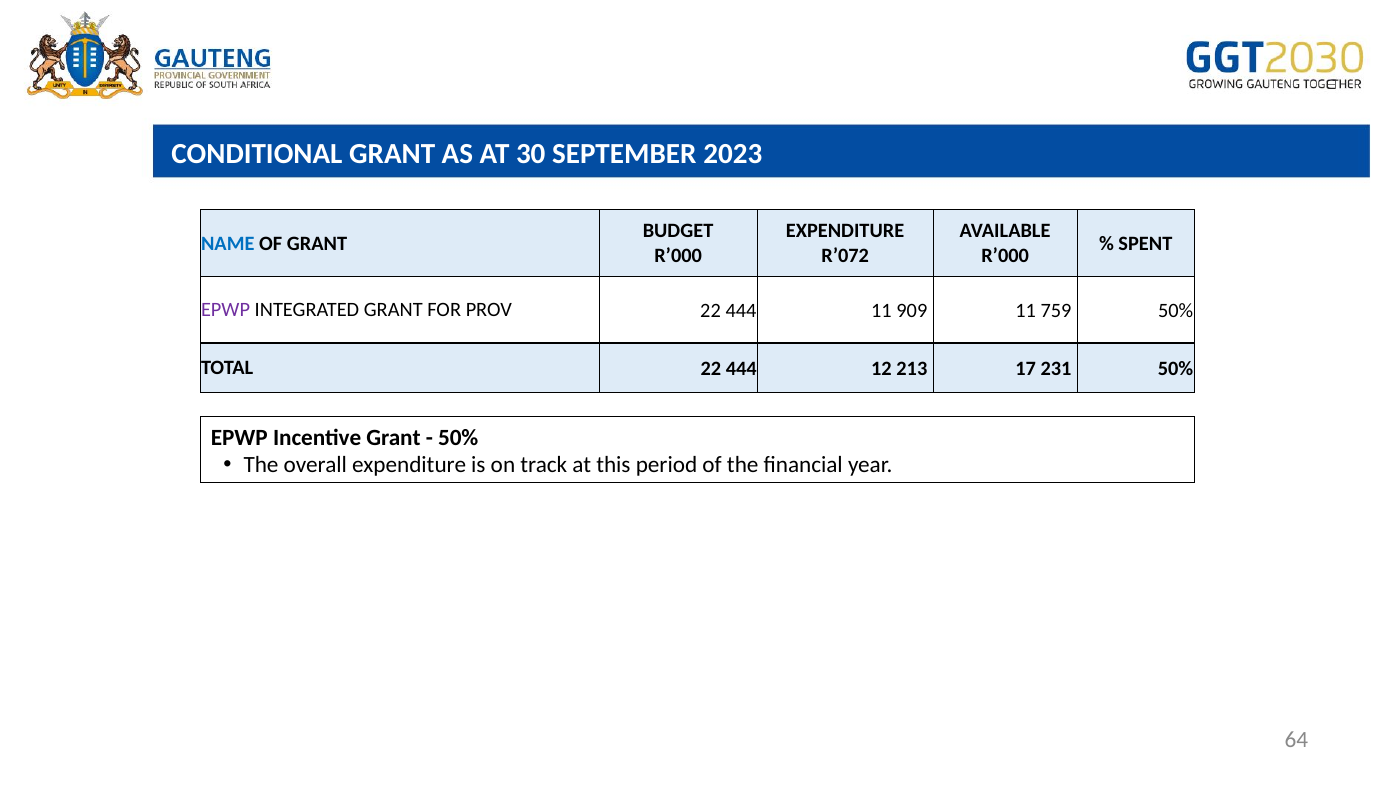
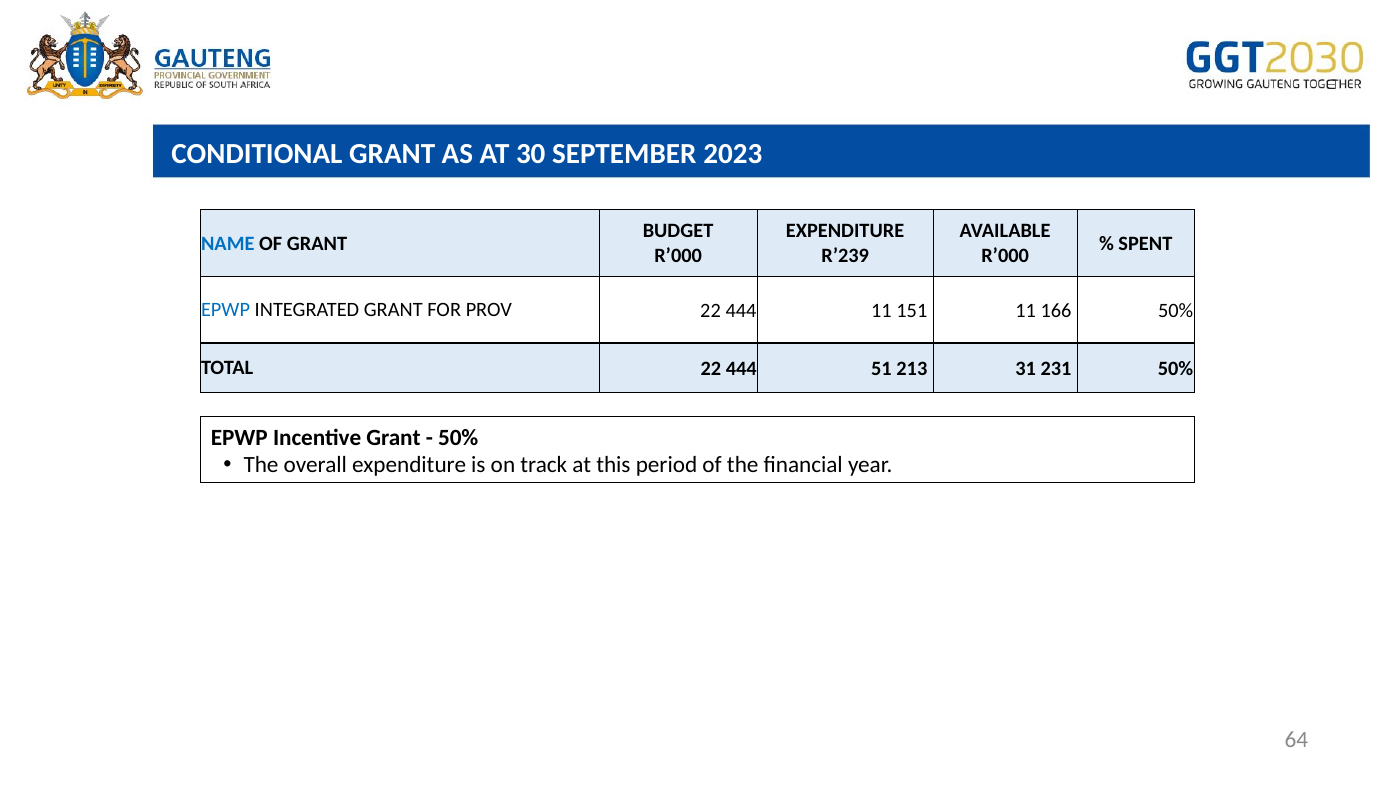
R’072: R’072 -> R’239 (845, 256)
EPWP colour: purple -> blue (226, 310)
909: 909 -> 151 (912, 310)
759: 759 -> 166 (1056, 310)
12: 12 -> 51 (881, 368)
17: 17 -> 31 (1026, 368)
